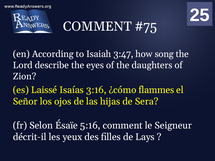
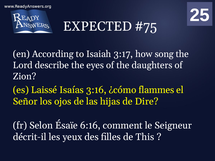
COMMENT: COMMENT -> EXPECTED (97, 27)
3:47: 3:47 -> 3:17 (123, 54)
Sera: Sera -> Dire (147, 102)
5:16: 5:16 -> 6:16 (90, 126)
Lays: Lays -> This (145, 137)
